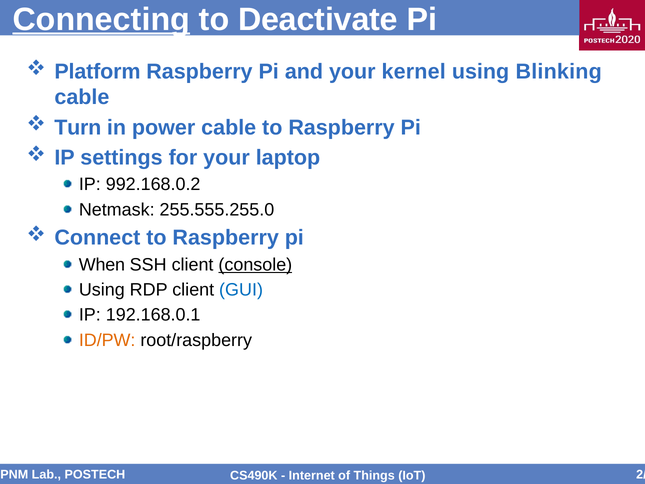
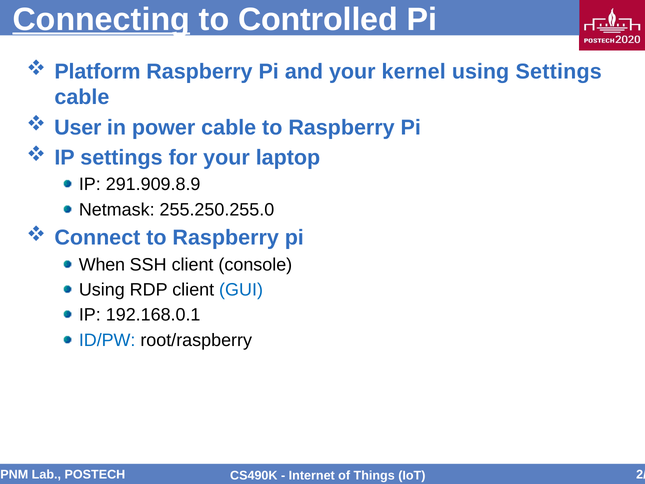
Deactivate: Deactivate -> Controlled (318, 20)
using Blinking: Blinking -> Settings (559, 71)
Turn: Turn -> User (78, 127)
992.168.0.2: 992.168.0.2 -> 291.909.8.9 (153, 184)
255.555.255.0: 255.555.255.0 -> 255.250.255.0 (217, 209)
console underline: present -> none (255, 265)
ID/PW colour: orange -> blue (107, 340)
